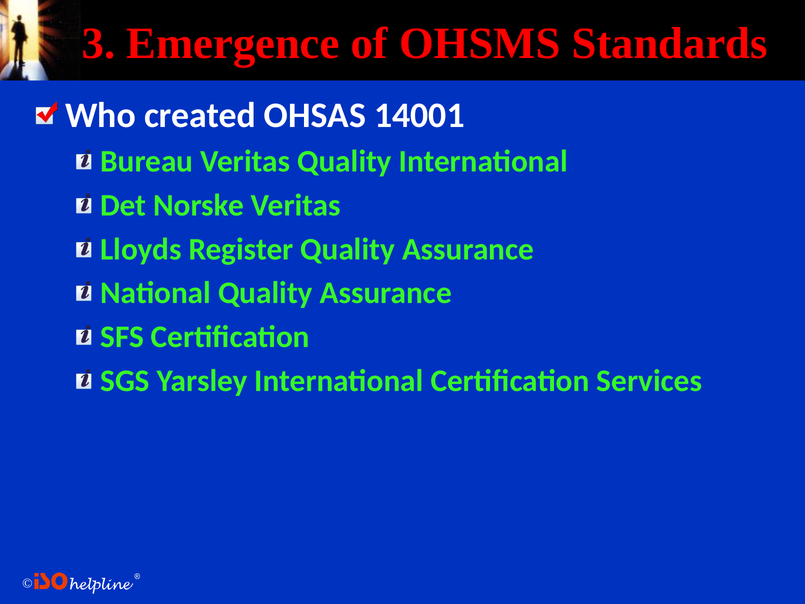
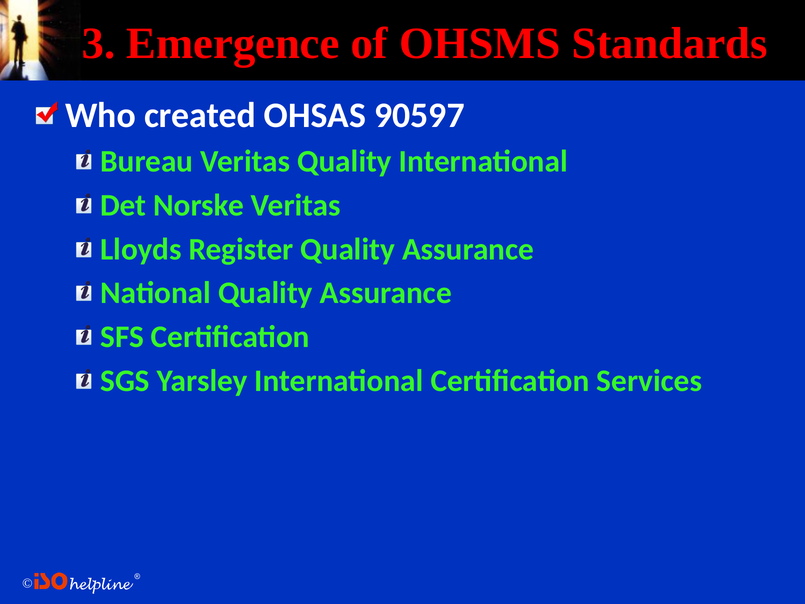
14001: 14001 -> 90597 (419, 115)
